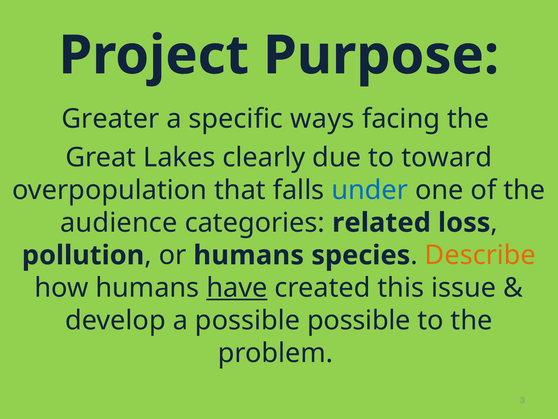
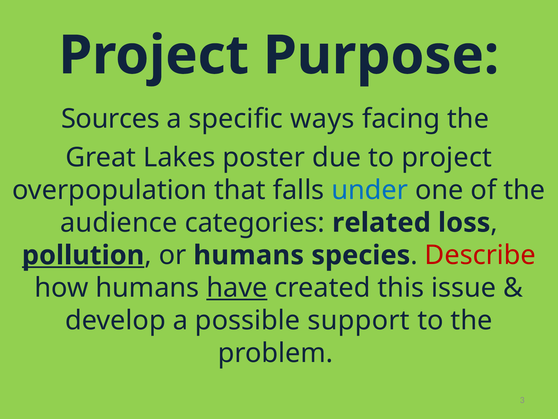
Greater: Greater -> Sources (110, 119)
clearly: clearly -> poster (264, 157)
to toward: toward -> project (447, 157)
pollution underline: none -> present (83, 255)
Describe colour: orange -> red (480, 255)
possible possible: possible -> support (359, 320)
